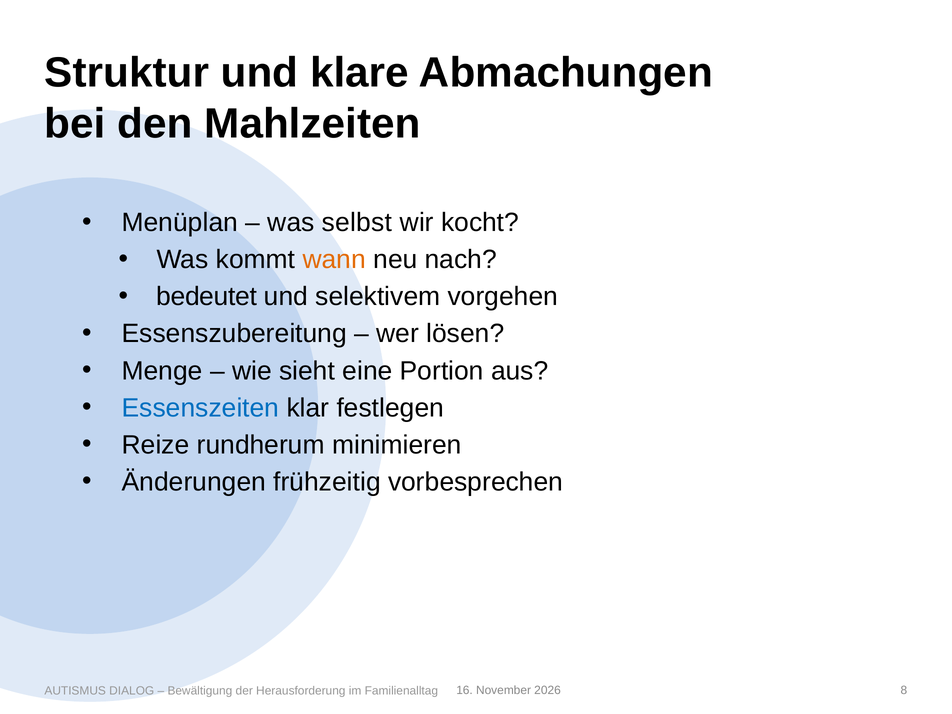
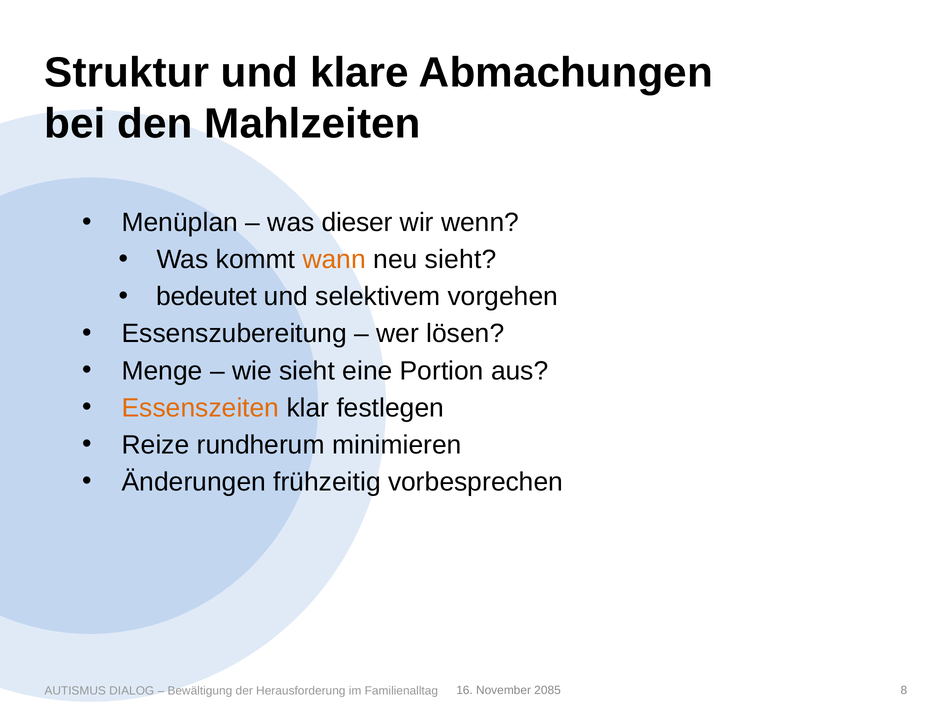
selbst: selbst -> dieser (357, 223)
kocht: kocht -> wenn (480, 223)
neu nach: nach -> sieht (461, 260)
Essenszeiten colour: blue -> orange (201, 408)
2026: 2026 -> 2085 (548, 690)
